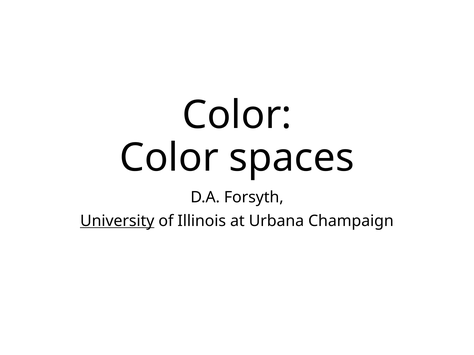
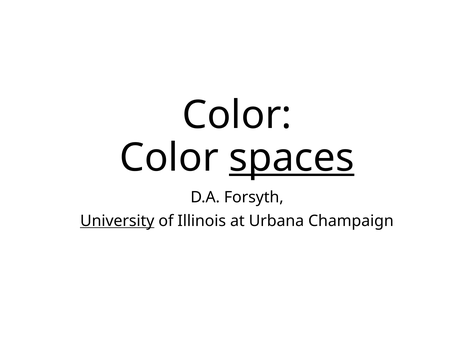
spaces underline: none -> present (292, 158)
